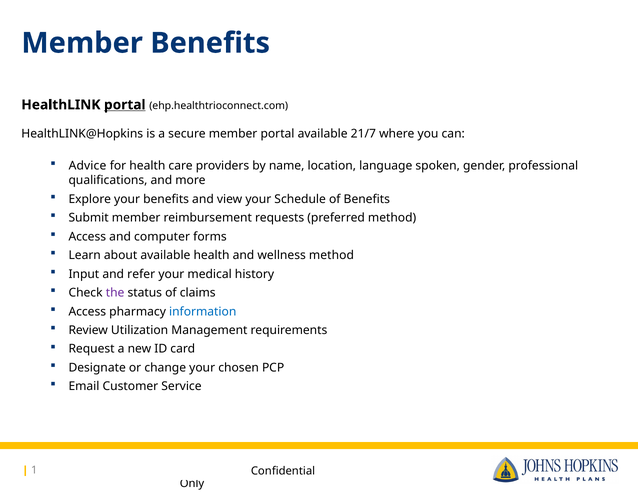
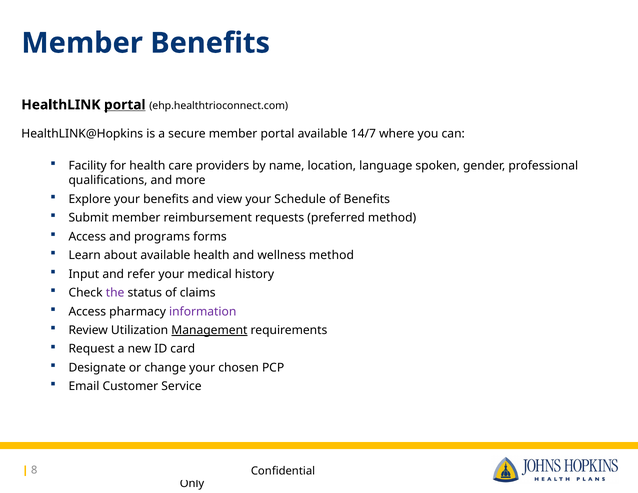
21/7: 21/7 -> 14/7 (363, 134)
Advice: Advice -> Facility (88, 166)
computer: computer -> programs (162, 237)
information colour: blue -> purple (203, 312)
Management underline: none -> present (209, 330)
1: 1 -> 8 (34, 470)
